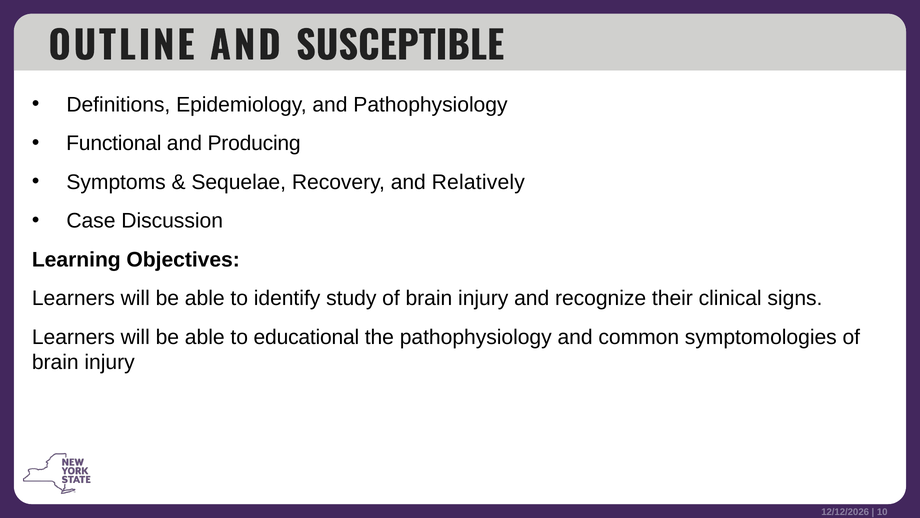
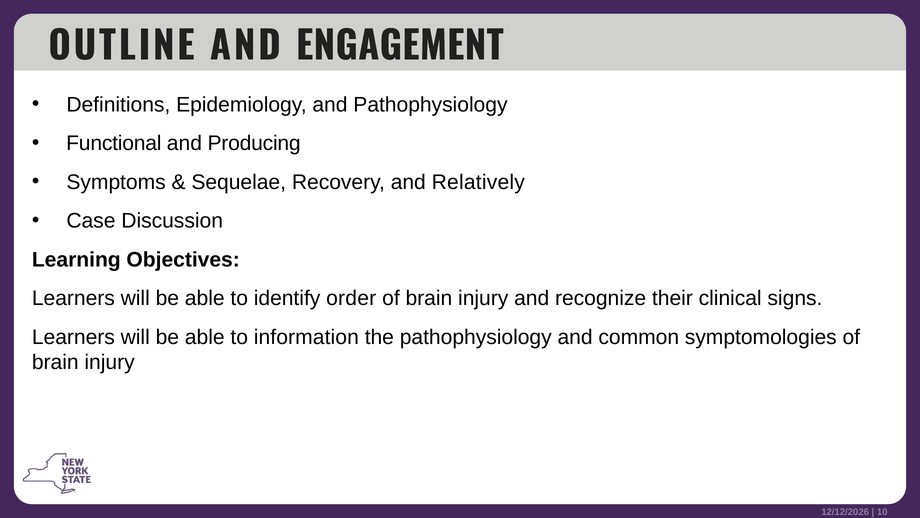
SUSCEPTIBLE: SUSCEPTIBLE -> ENGAGEMENT (400, 47)
study: study -> order (351, 298)
educational: educational -> information (306, 337)
